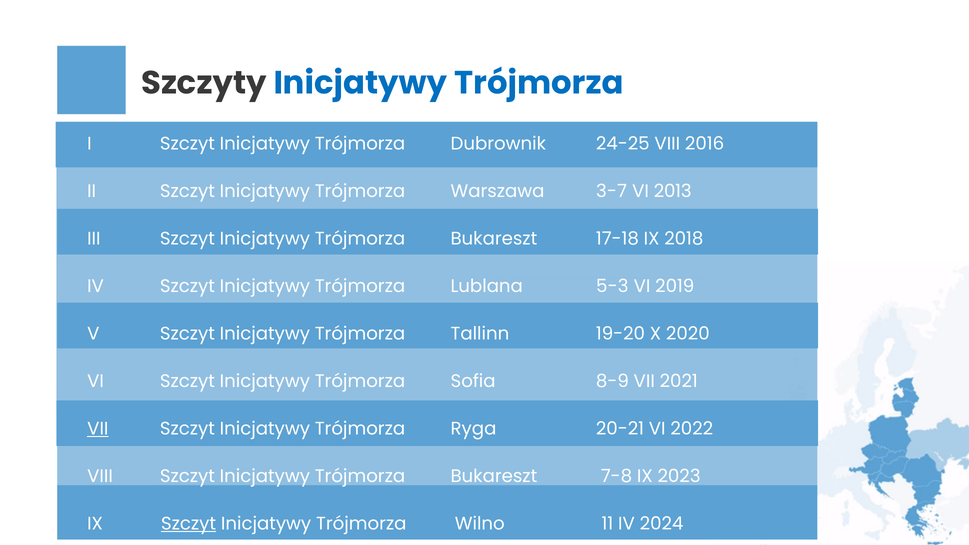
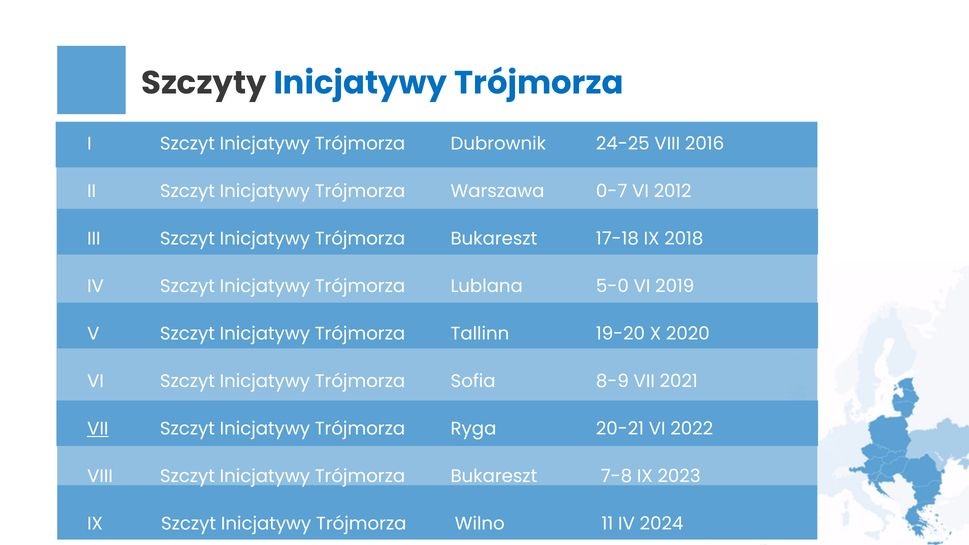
3-7: 3-7 -> 0-7 (612, 191)
2013: 2013 -> 2012 (673, 191)
5-3: 5-3 -> 5-0 (612, 286)
Szczyt underline: present -> none (189, 524)
